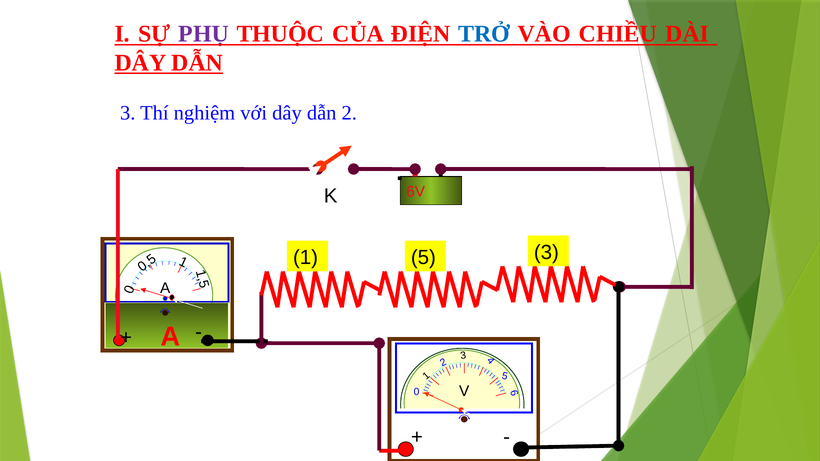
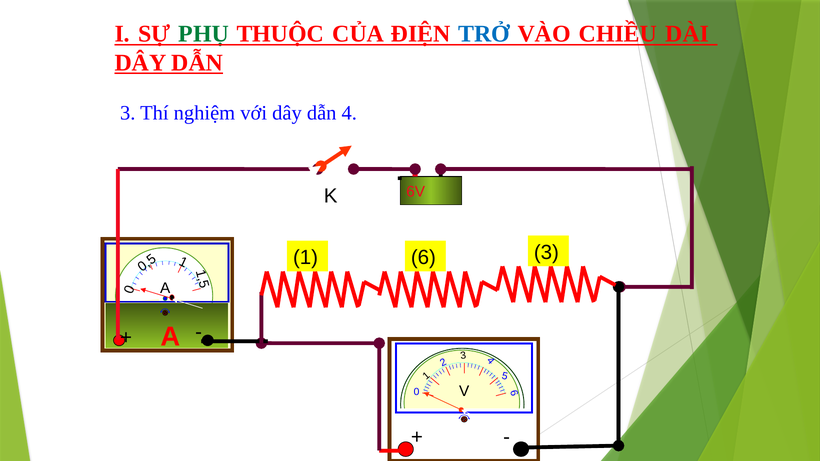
PHỤ colour: purple -> green (204, 34)
dẫn 2: 2 -> 4 (349, 113)
1 5: 5 -> 6 (423, 258)
